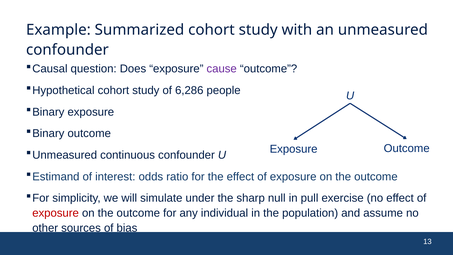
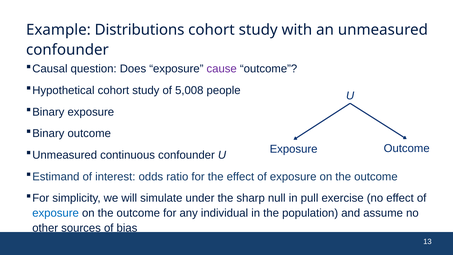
Summarized: Summarized -> Distributions (140, 30)
6,286: 6,286 -> 5,008 (189, 90)
exposure colour: red -> blue (56, 213)
